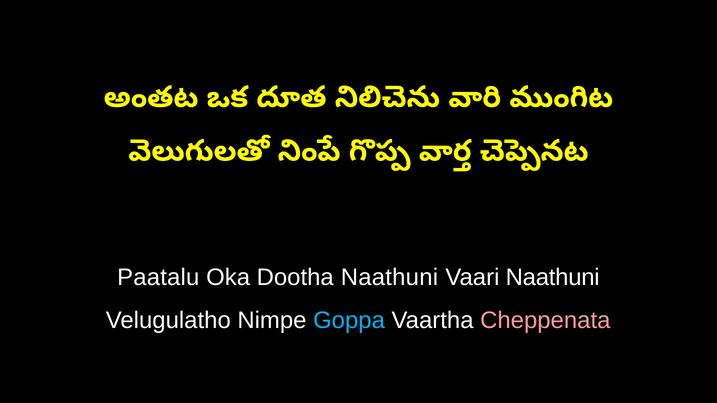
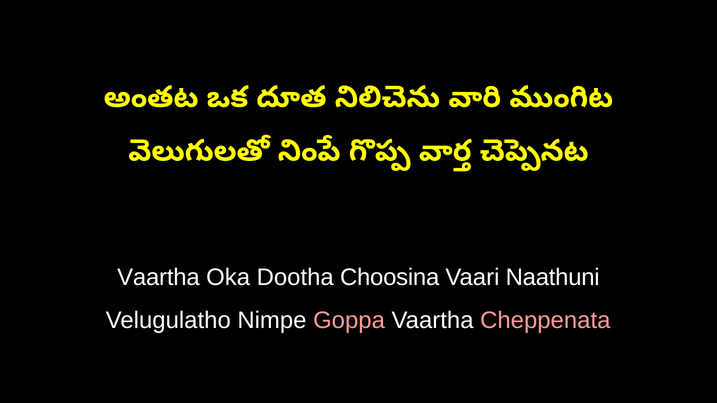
Paatalu: Paatalu -> Vaartha (158, 278)
Dootha Naathuni: Naathuni -> Choosina (390, 278)
Goppa colour: light blue -> pink (349, 321)
